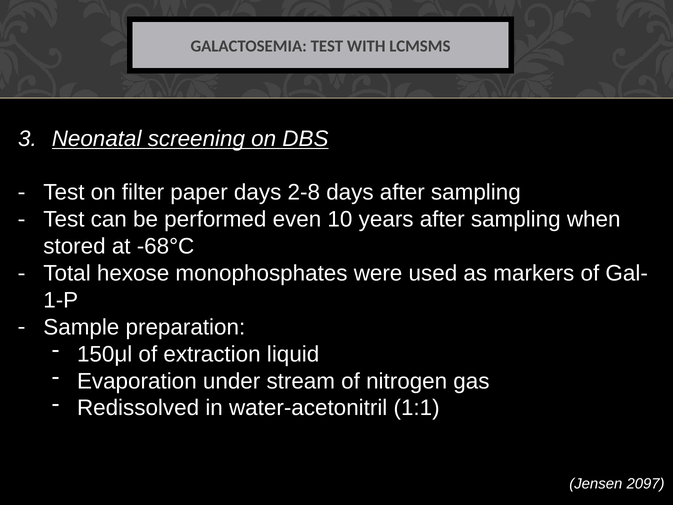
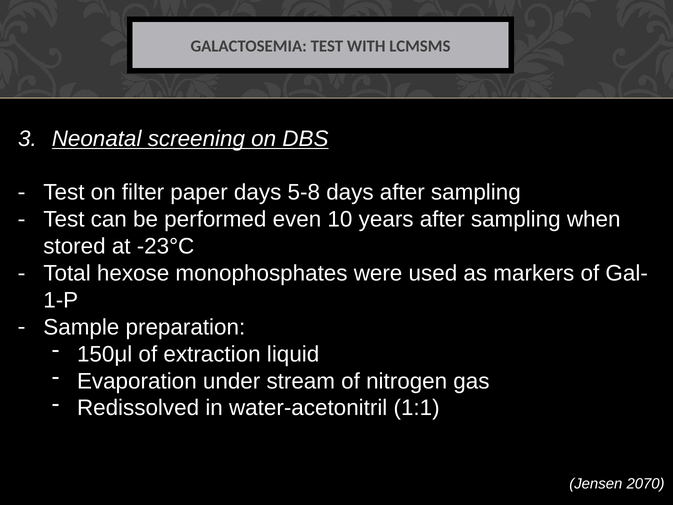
2-8: 2-8 -> 5-8 (304, 192)
-68°C: -68°C -> -23°C (166, 246)
2097: 2097 -> 2070 (646, 484)
